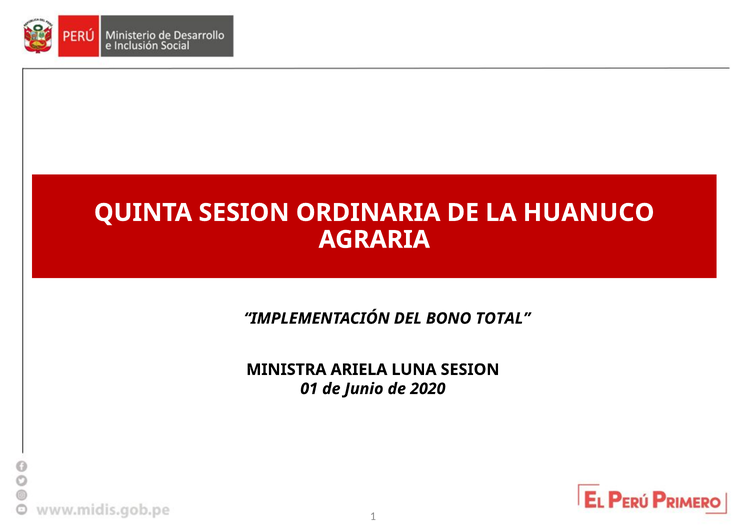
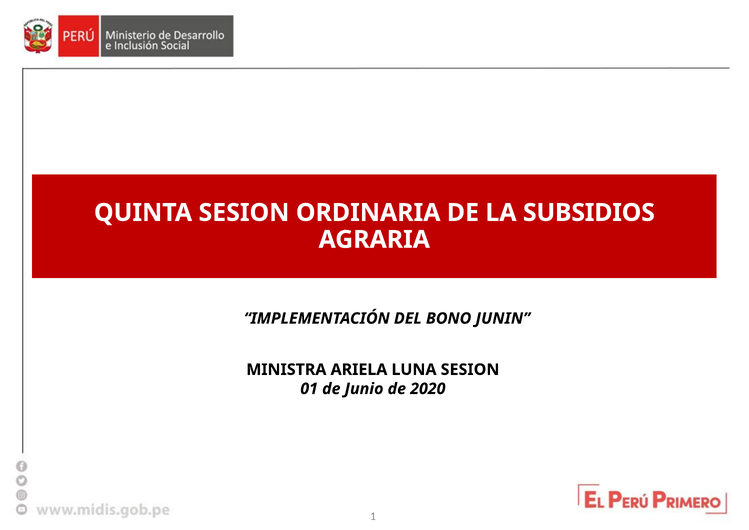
HUANUCO: HUANUCO -> SUBSIDIOS (589, 213)
TOTAL: TOTAL -> JUNIN (503, 318)
